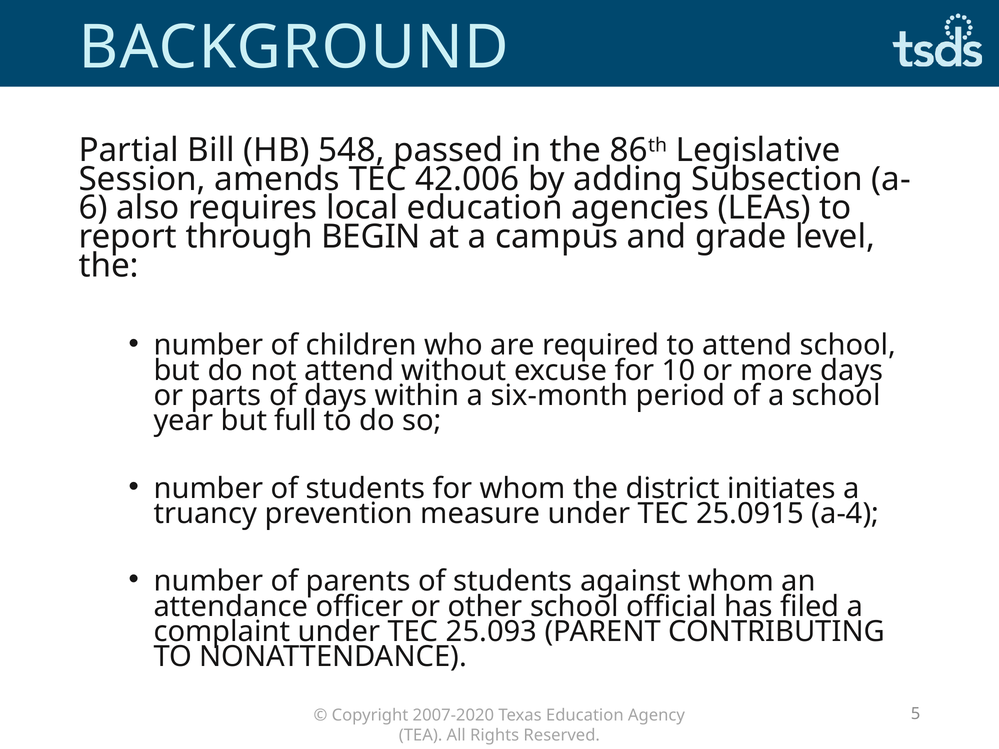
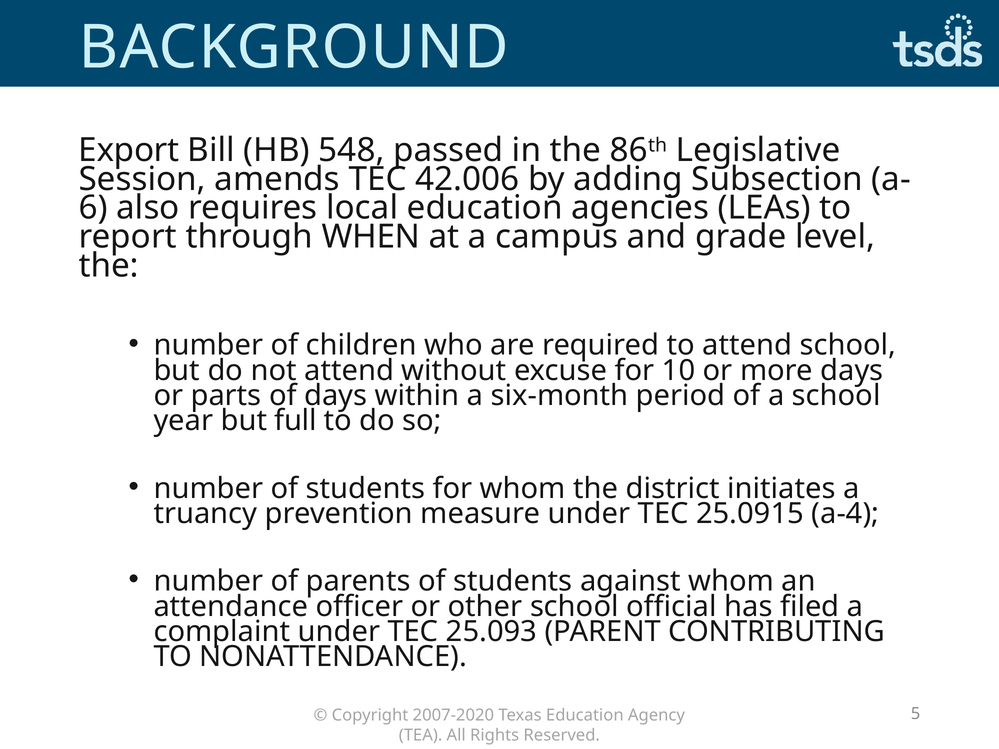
Partial: Partial -> Export (129, 150)
BEGIN: BEGIN -> WHEN (371, 237)
